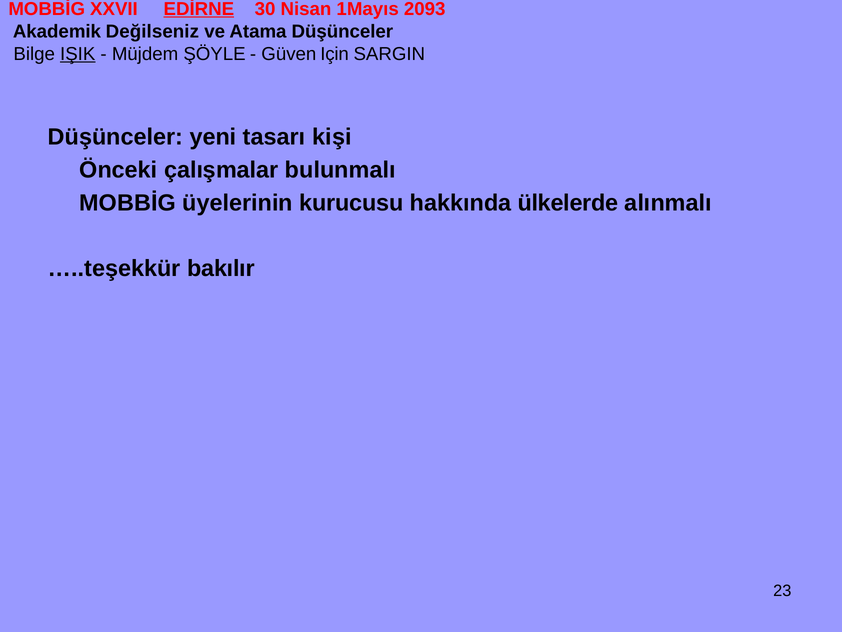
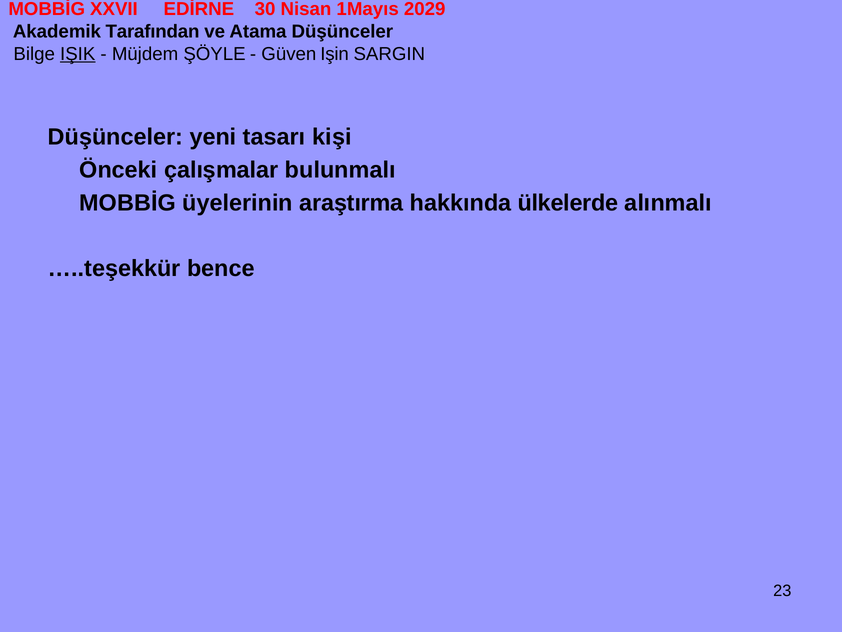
EDİRNE underline: present -> none (199, 9)
2093: 2093 -> 2029 (425, 9)
Değilseniz: Değilseniz -> Tarafından (153, 31)
Için: Için -> Işin (335, 54)
kurucusu: kurucusu -> araştırma (351, 203)
bakılır: bakılır -> bence (221, 268)
